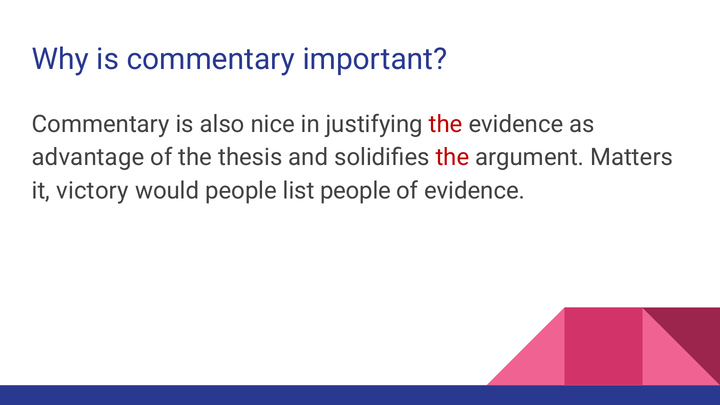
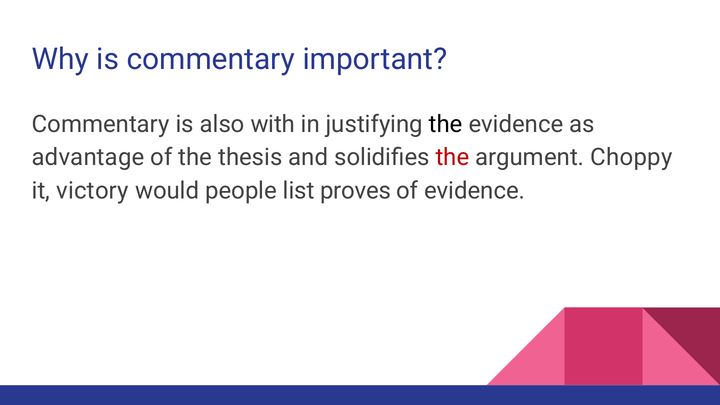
nice: nice -> with (273, 124)
the colour: red -> black (446, 124)
Matters: Matters -> Choppy (631, 158)
list people: people -> proves (356, 191)
